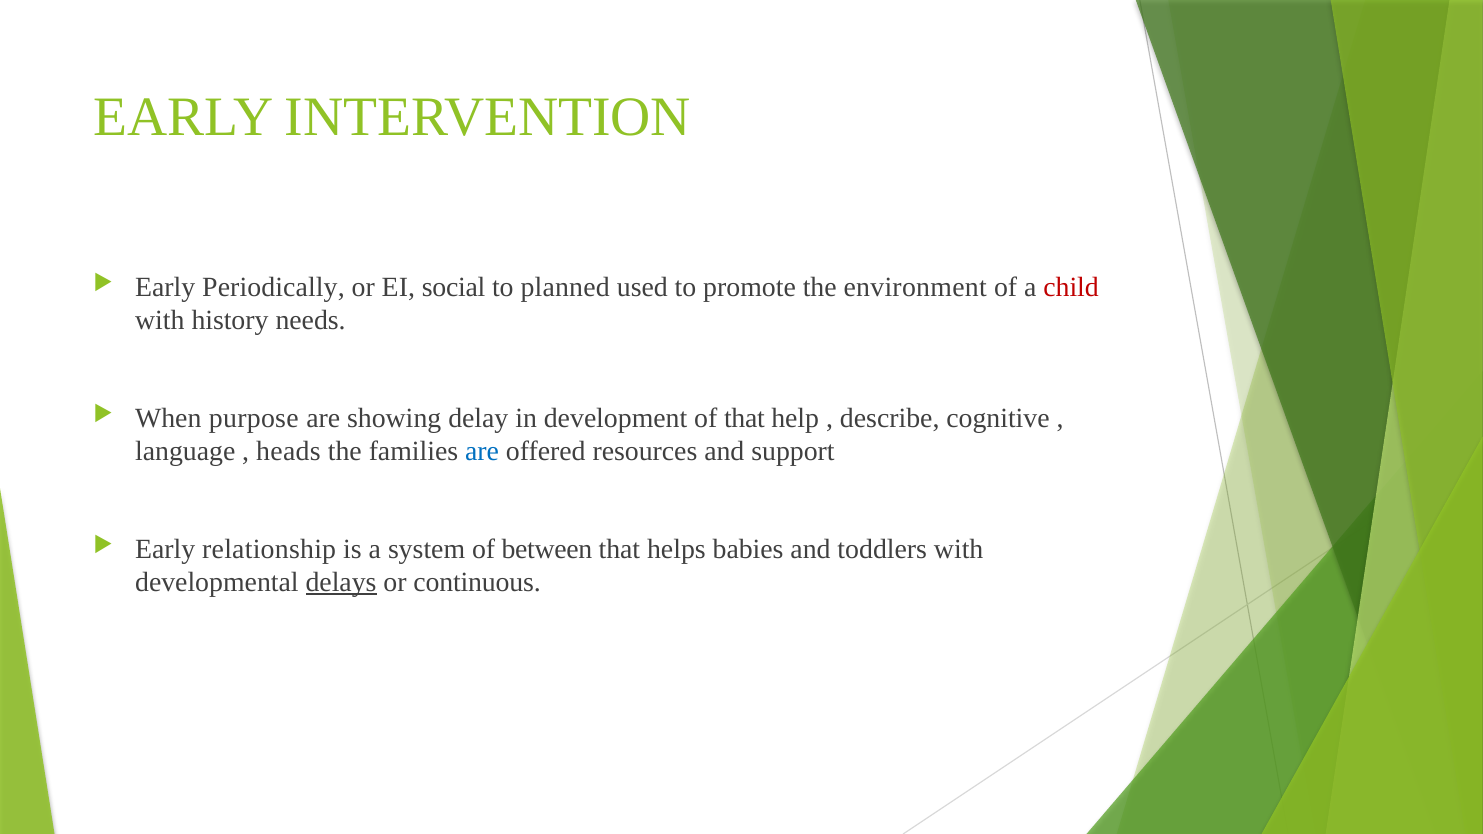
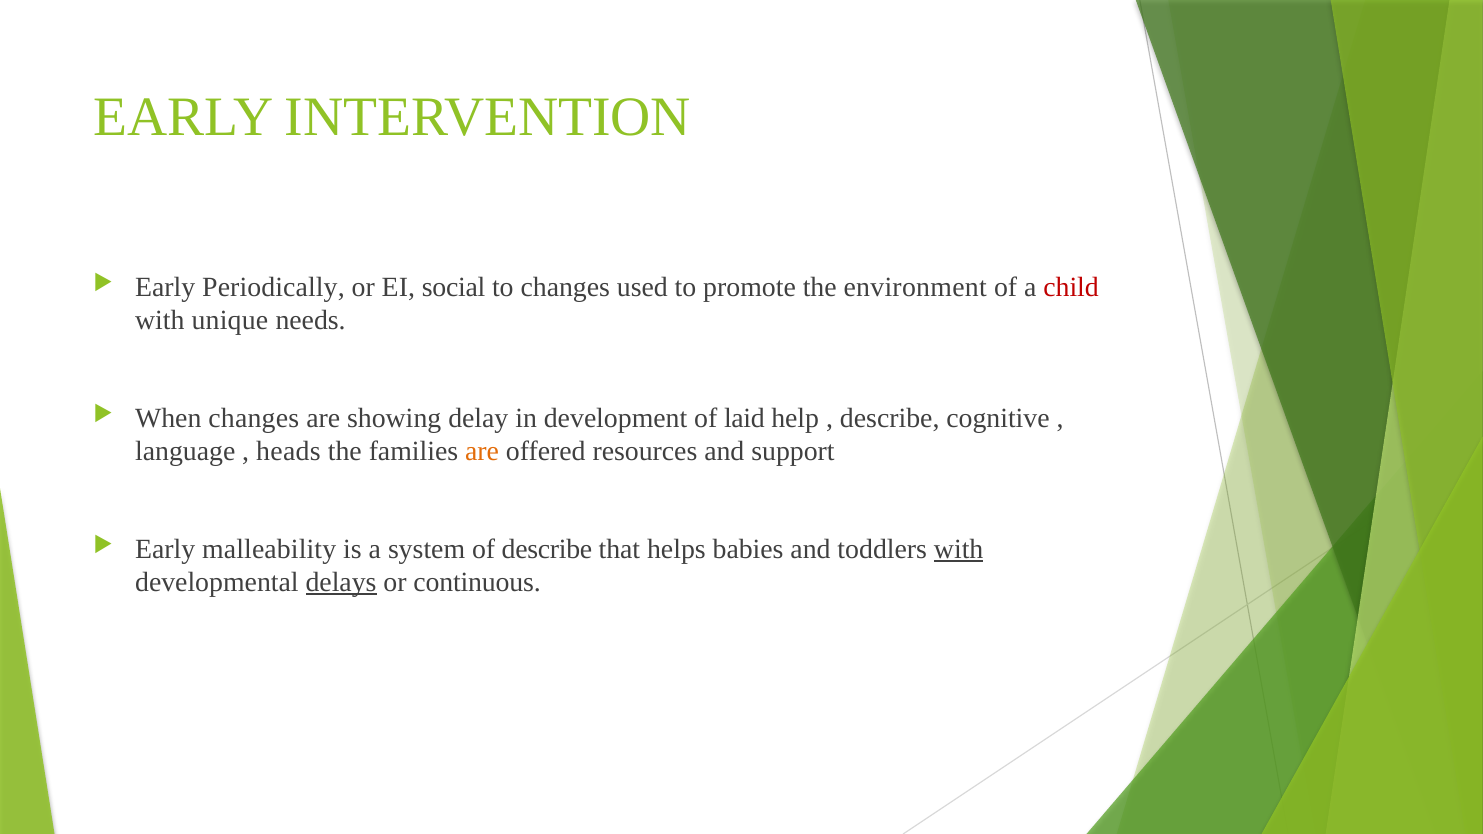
to planned: planned -> changes (565, 287)
history: history -> unique (230, 320)
When purpose: purpose -> changes (254, 418)
of that: that -> laid (744, 418)
are colour: blue -> orange (482, 451)
relationship: relationship -> malleability (269, 549)
of between: between -> describe (547, 549)
with underline: none -> present (959, 549)
